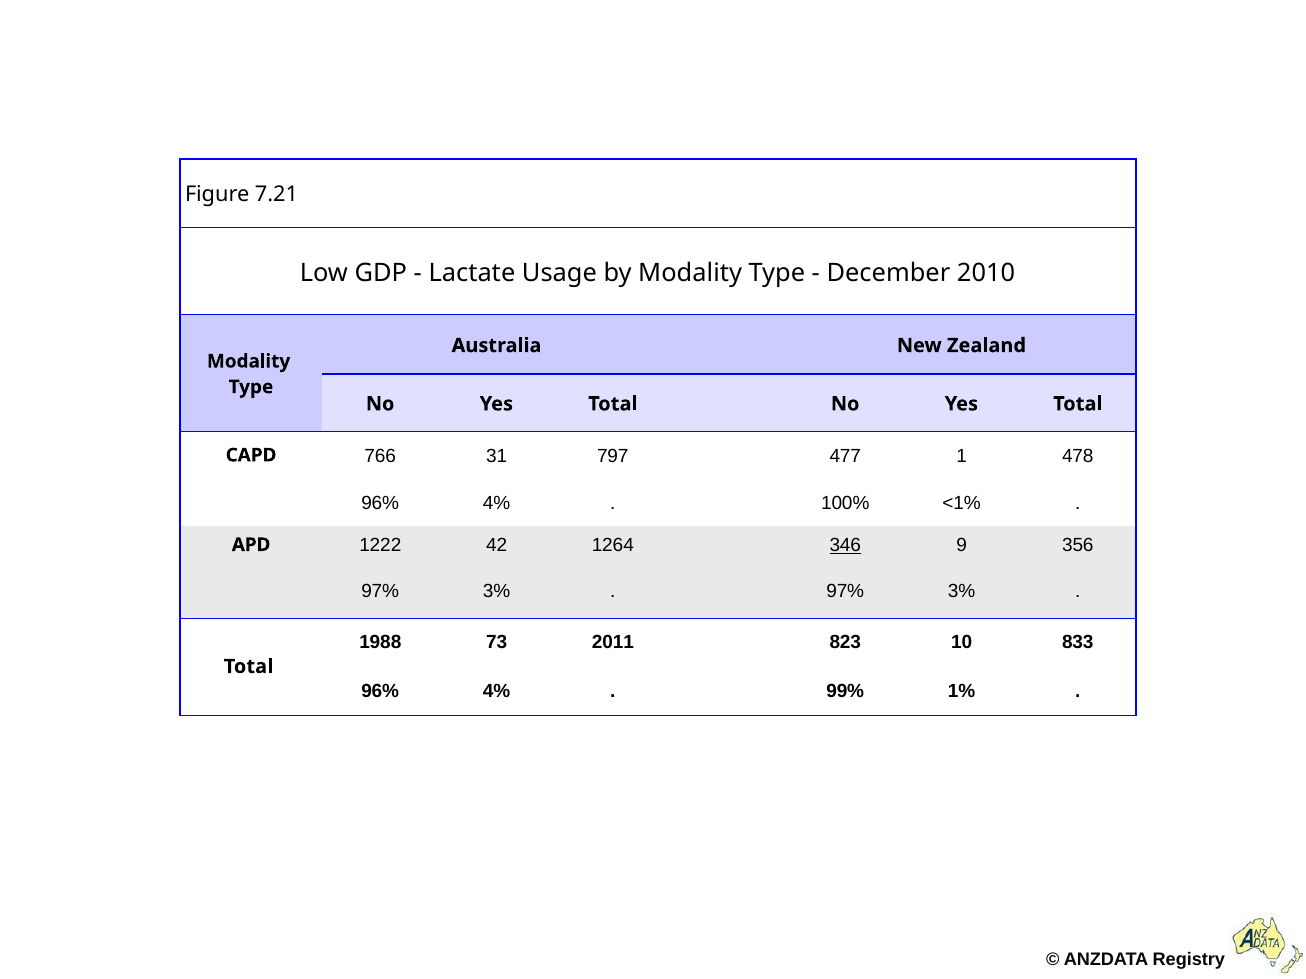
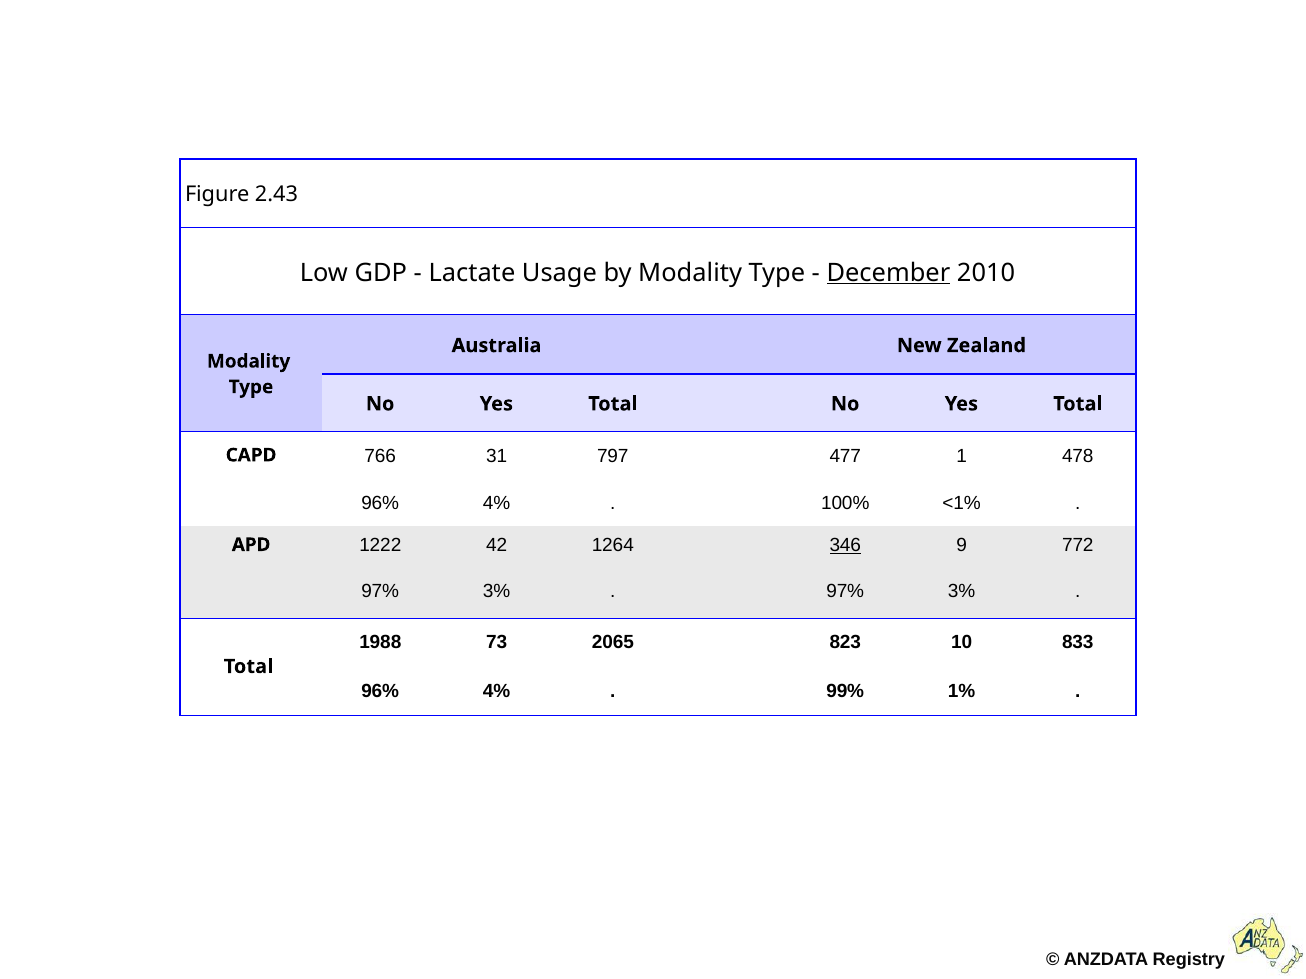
7.21: 7.21 -> 2.43 (277, 195)
December underline: none -> present (888, 273)
356: 356 -> 772 (1078, 546)
2011: 2011 -> 2065 (613, 643)
